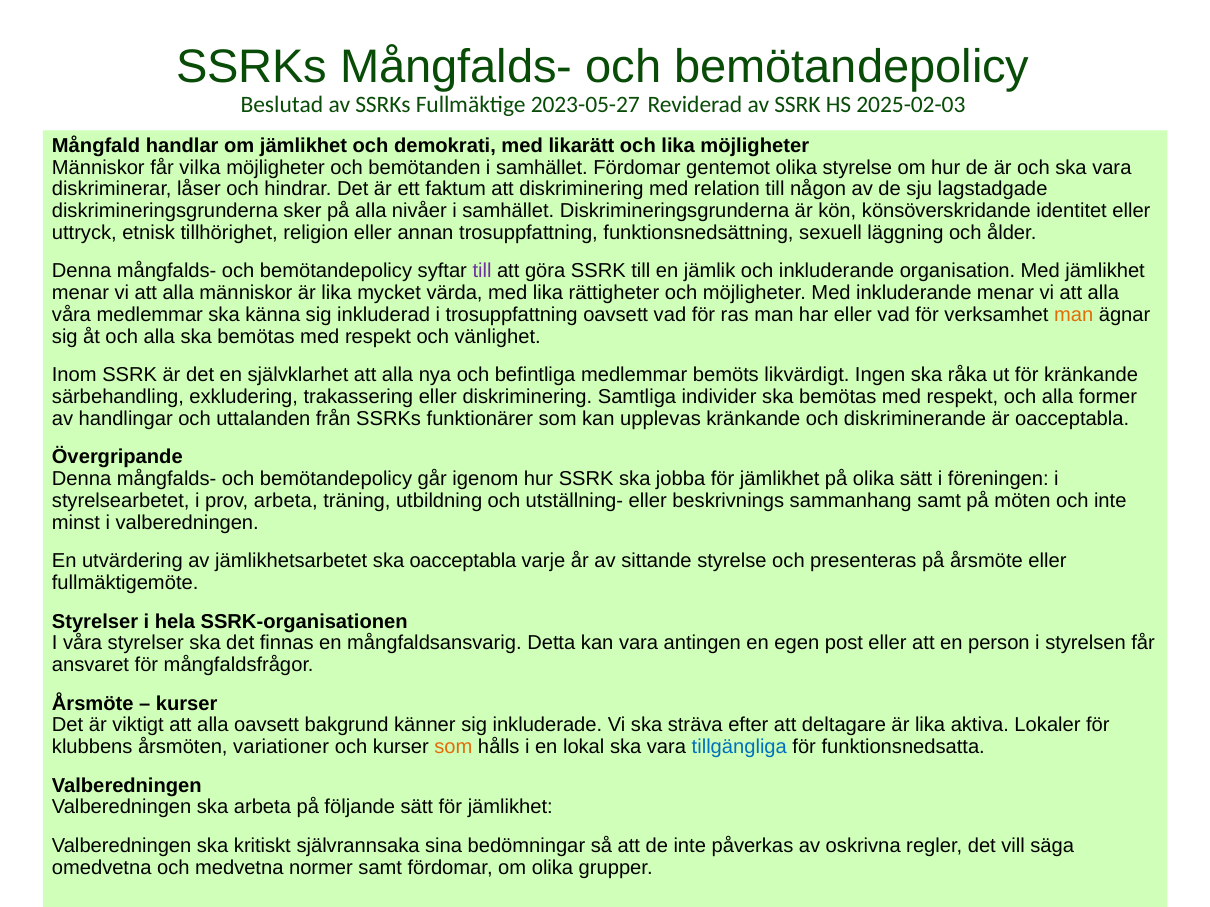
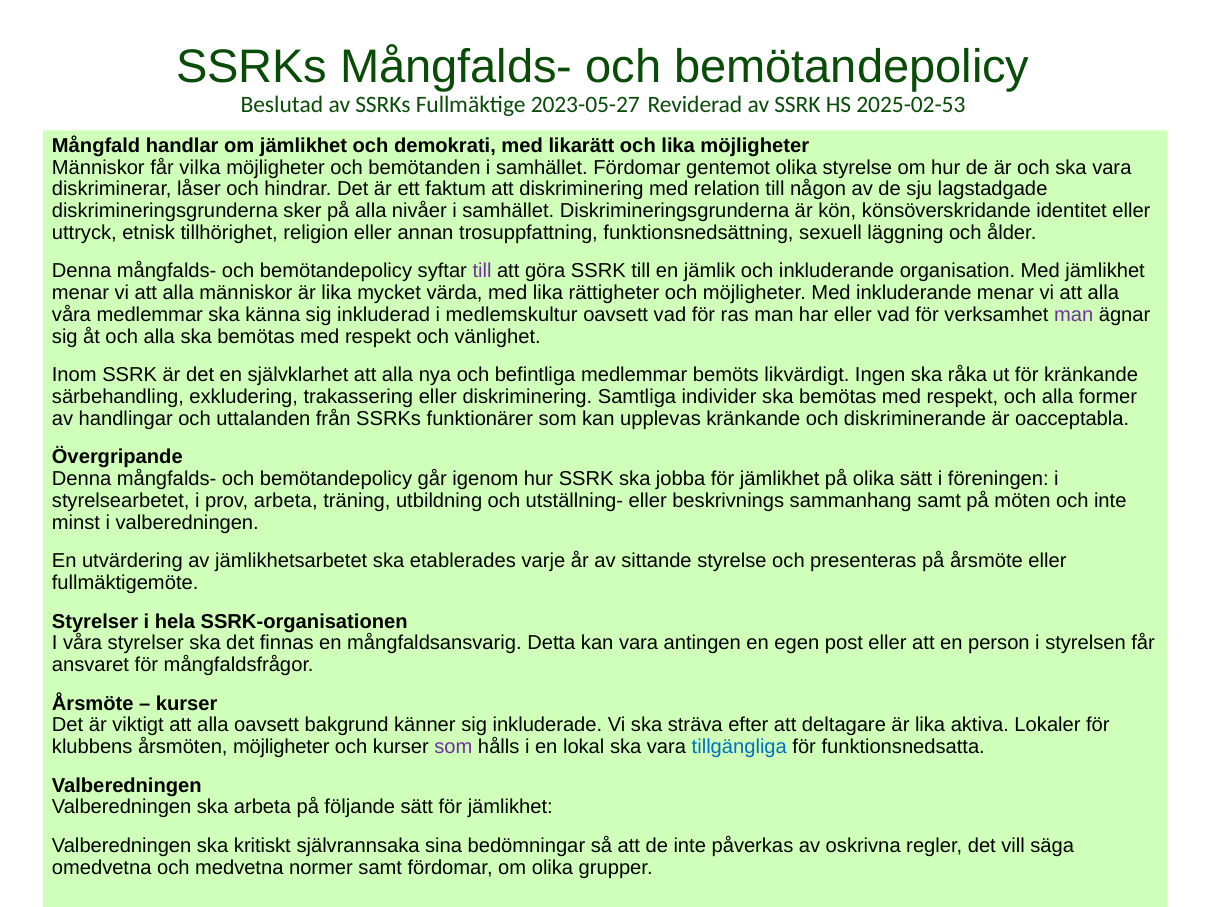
2025-02-03: 2025-02-03 -> 2025-02-53 (911, 105)
i trosuppfattning: trosuppfattning -> medlemskultur (512, 315)
man colour: orange -> purple (1074, 315)
ska oacceptabla: oacceptabla -> etablerades (463, 561)
årsmöten variationer: variationer -> möjligheter (281, 747)
som colour: orange -> purple (453, 747)
